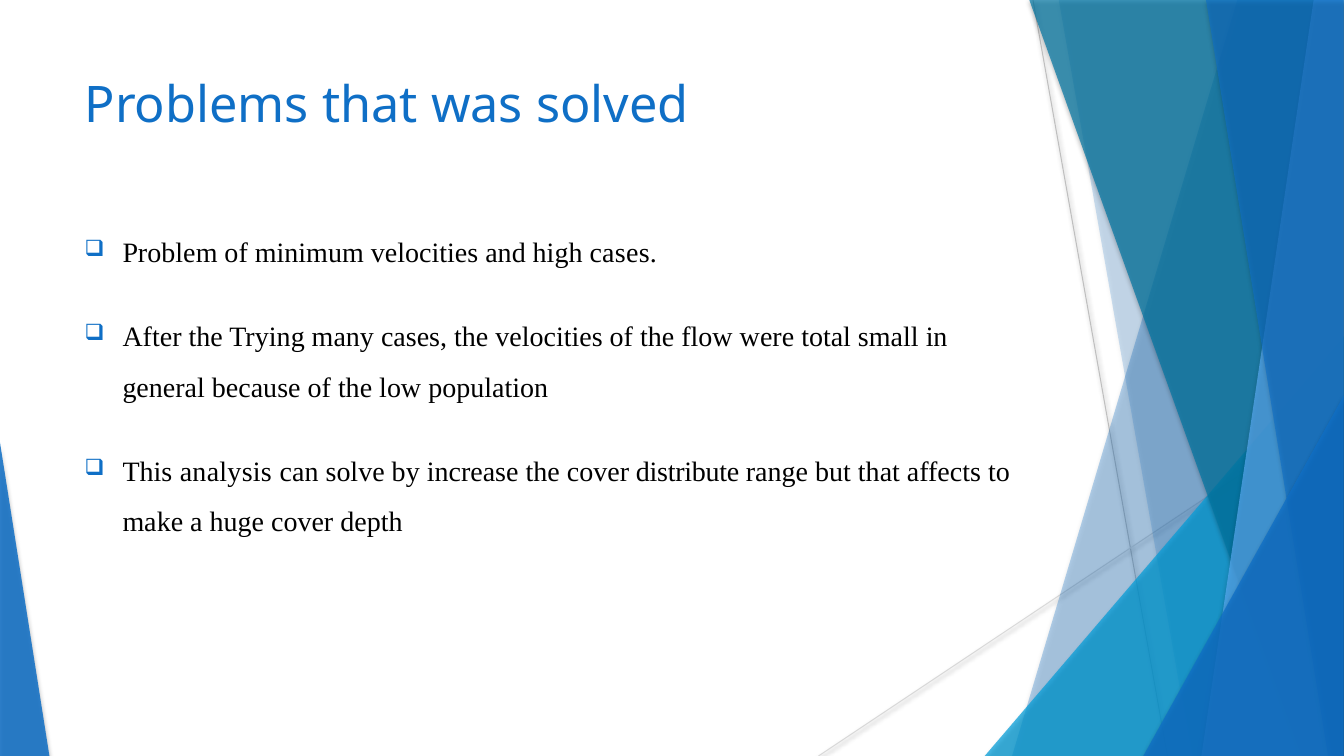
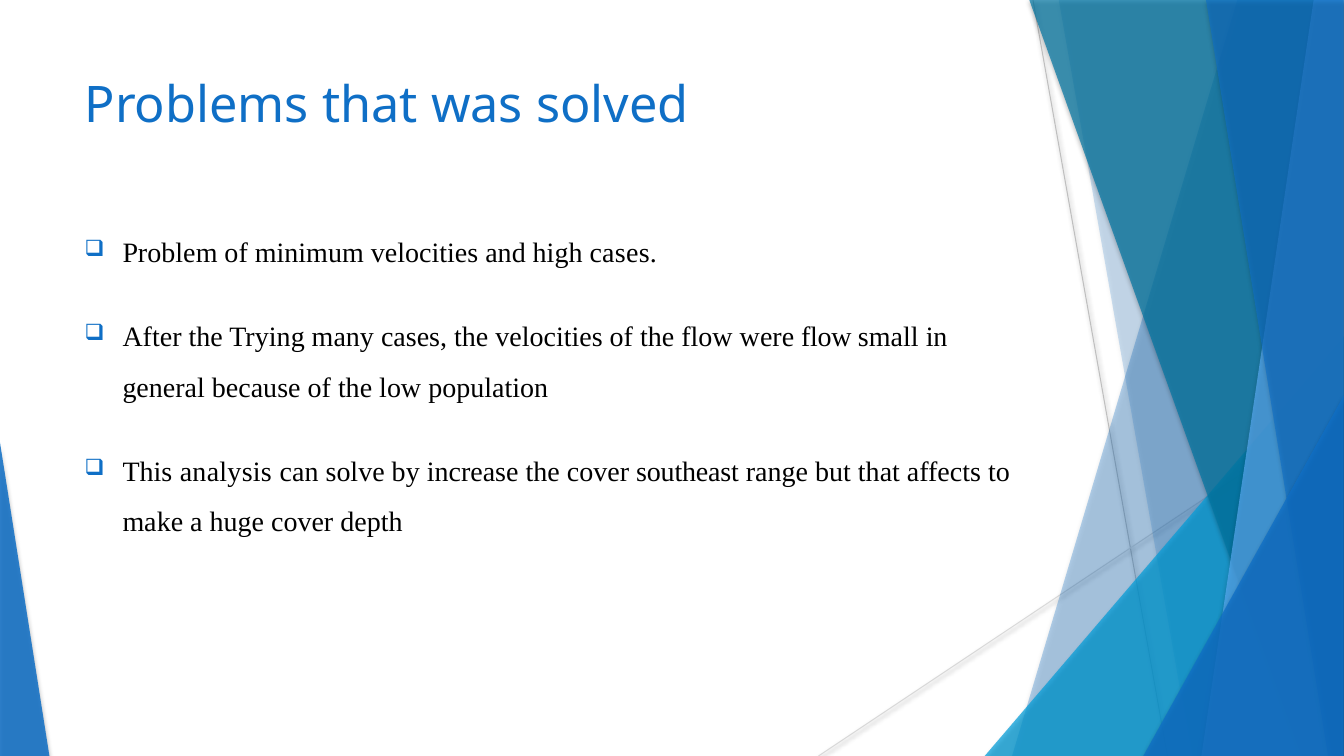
were total: total -> flow (826, 338)
distribute: distribute -> southeast (688, 472)
